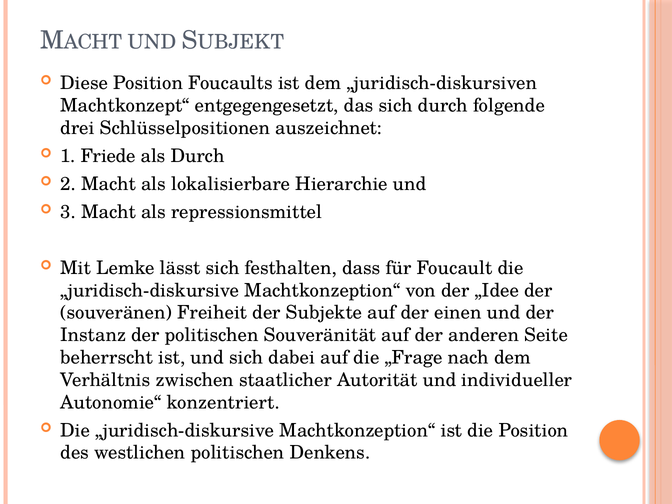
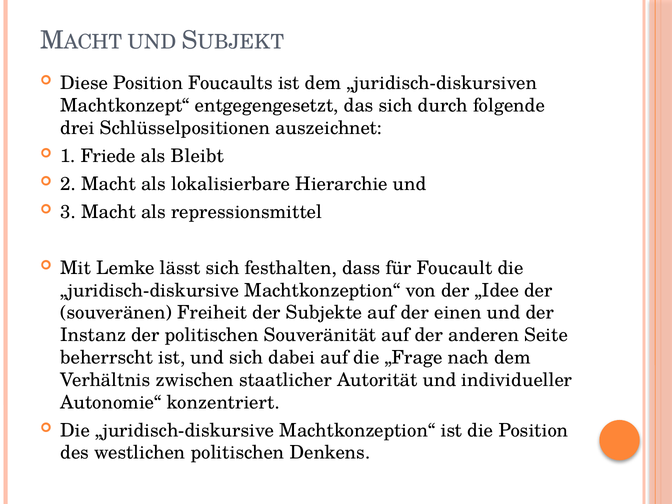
als Durch: Durch -> Bleibt (198, 156)
